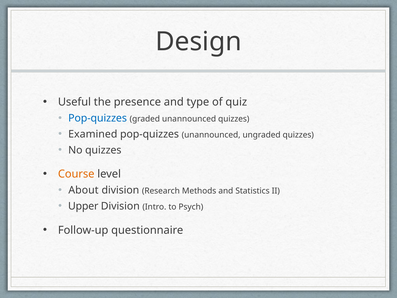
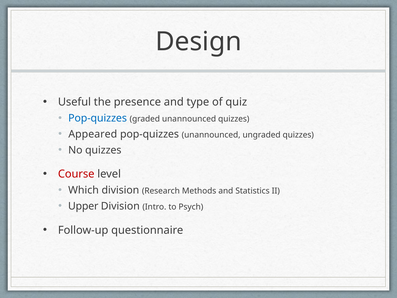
Examined: Examined -> Appeared (93, 134)
Course colour: orange -> red (76, 174)
About: About -> Which (84, 190)
